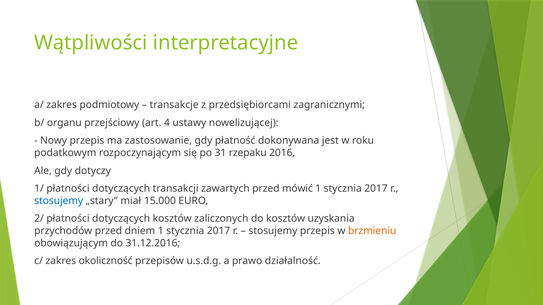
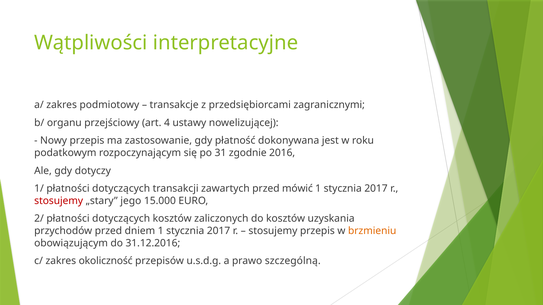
rzepaku: rzepaku -> zgodnie (248, 153)
stosujemy colour: blue -> red (59, 201)
miał: miał -> jego (131, 201)
działalność: działalność -> szczególną (293, 261)
